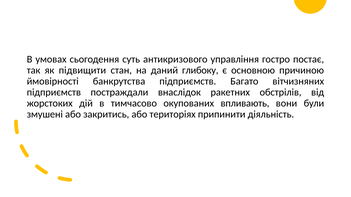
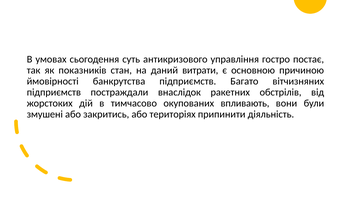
підвищити: підвищити -> показників (82, 70)
глибоку: глибоку -> витрати (200, 70)
